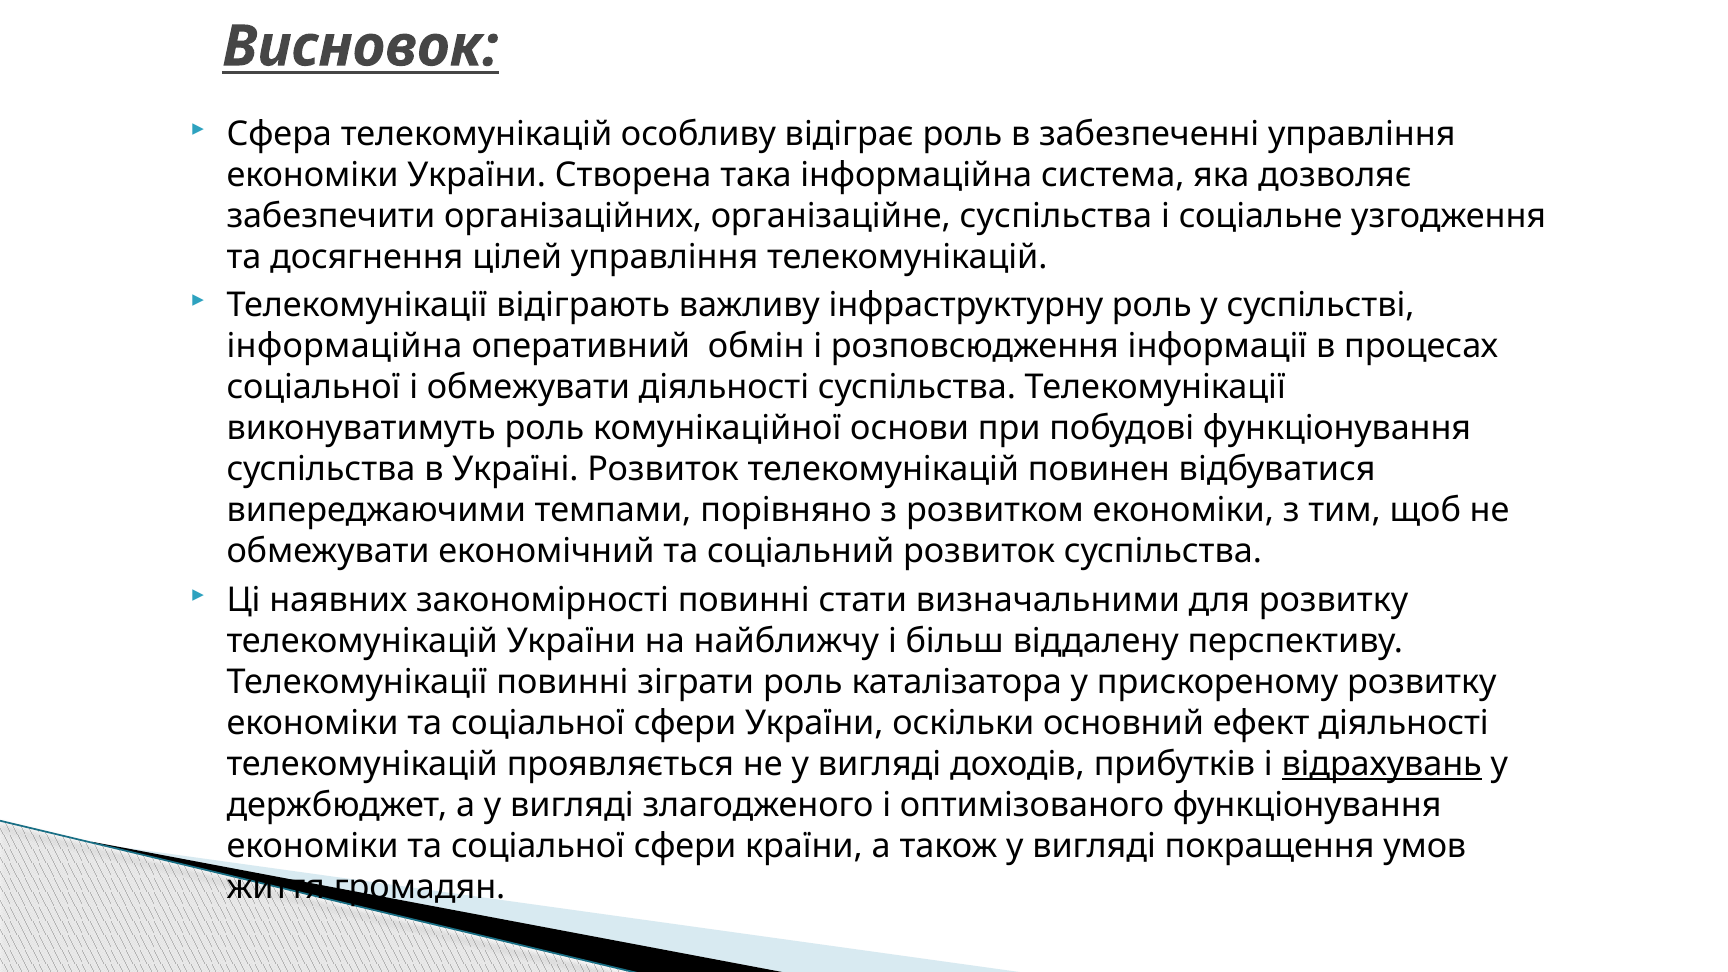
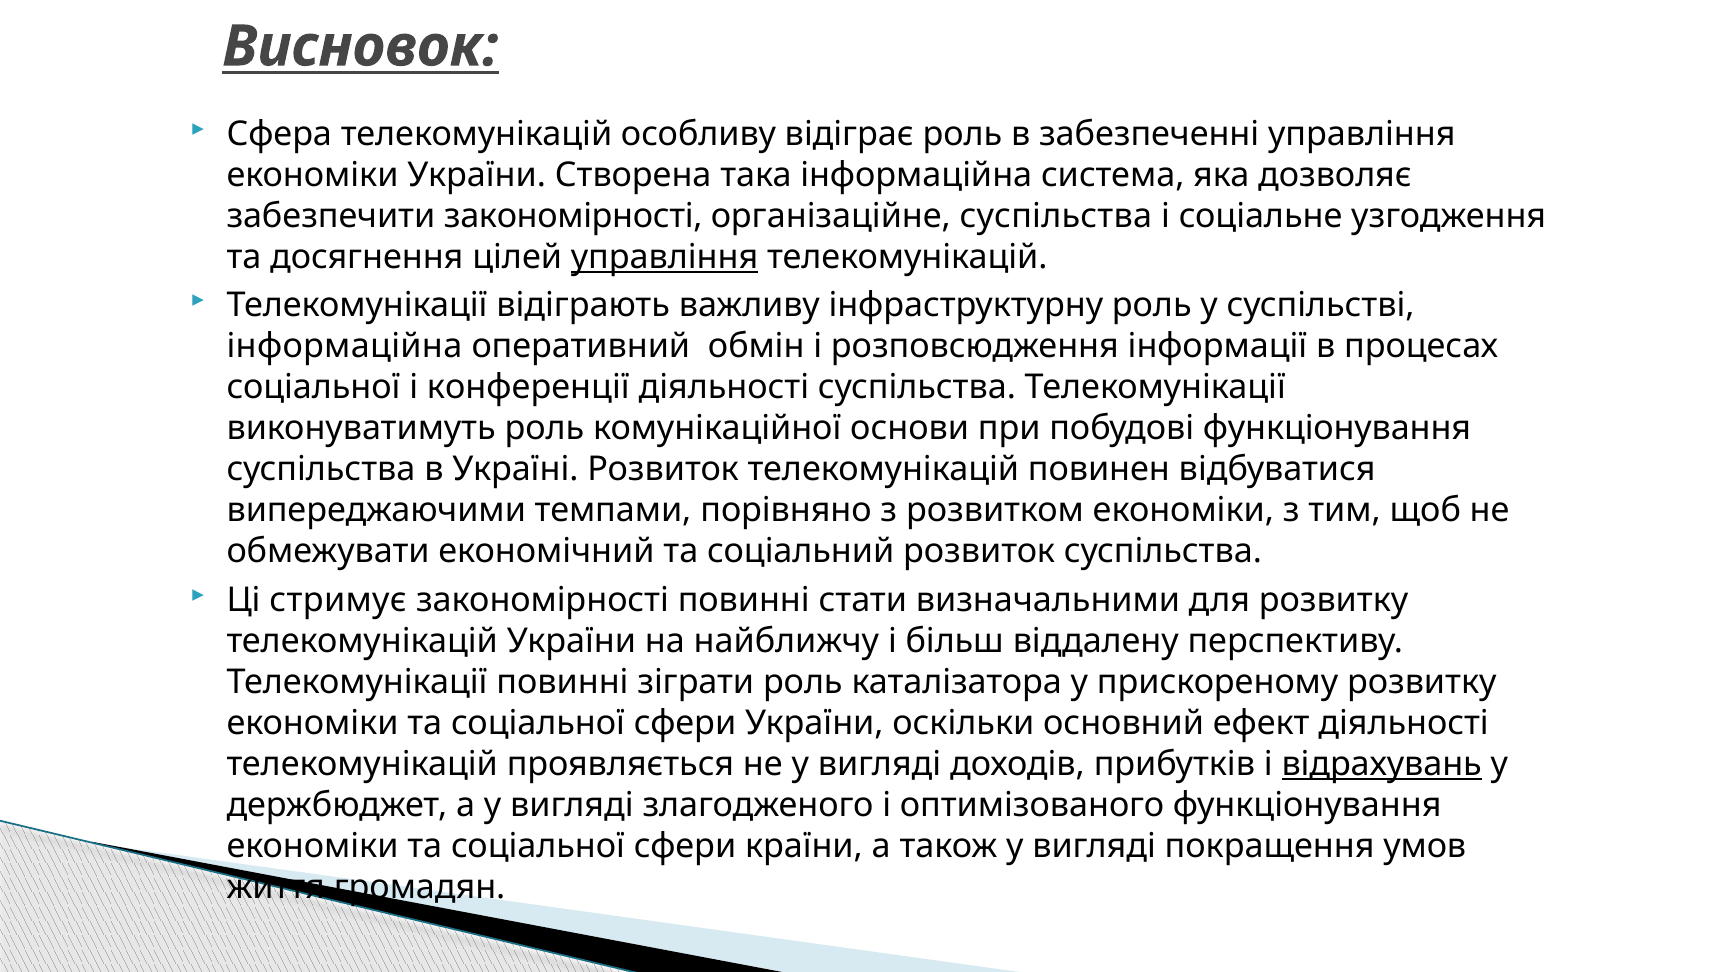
забезпечити організаційних: організаційних -> закономірності (573, 216)
управління underline: none -> present (665, 257)
і обмежувати: обмежувати -> конференції (528, 388)
наявних: наявних -> стримує (338, 600)
